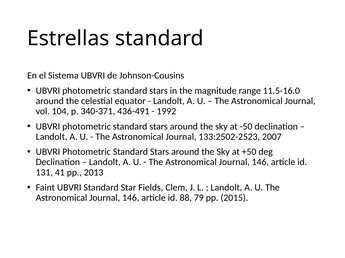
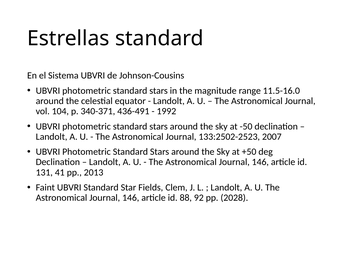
79: 79 -> 92 (199, 198)
2015: 2015 -> 2028 (234, 198)
